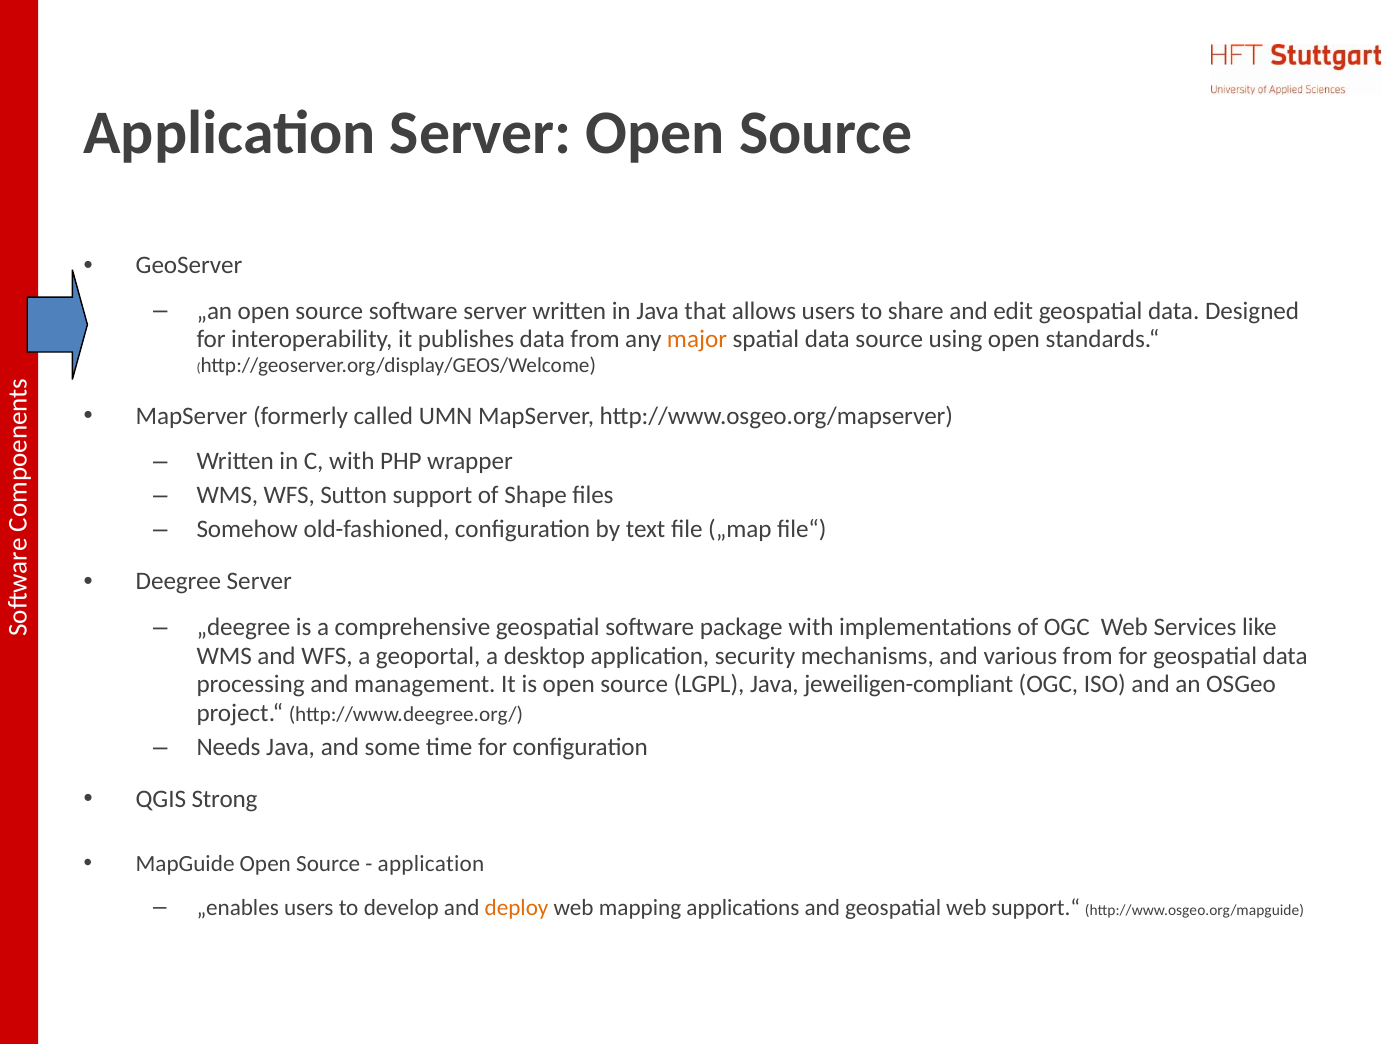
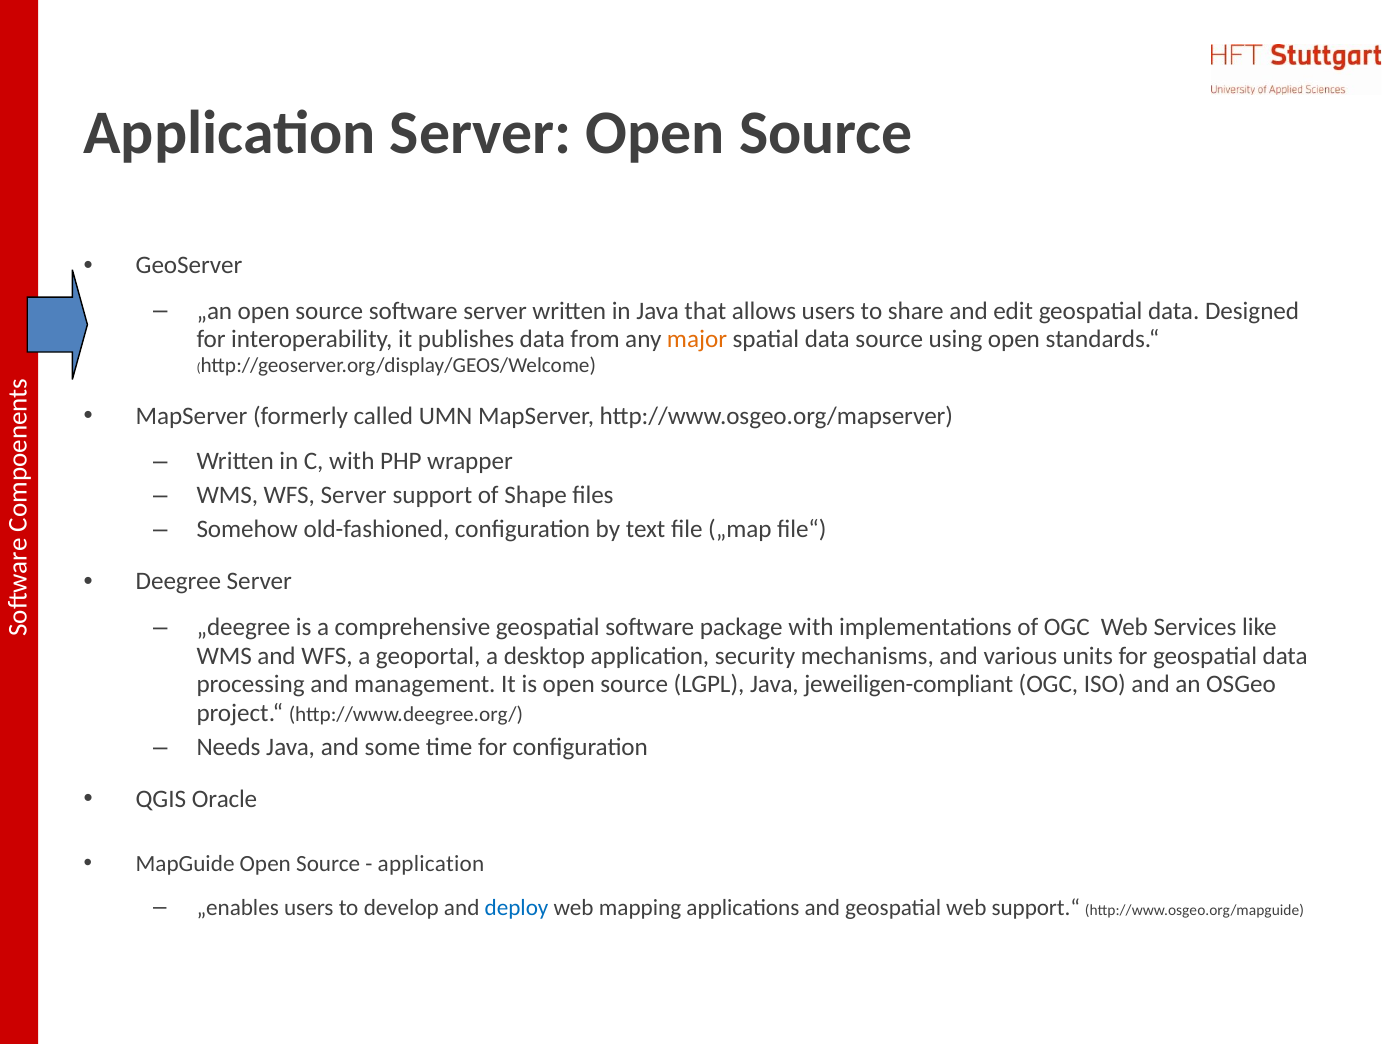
WFS Sutton: Sutton -> Server (354, 496)
various from: from -> units (1088, 656)
Strong: Strong -> Oracle (225, 799)
deploy colour: orange -> blue (517, 908)
